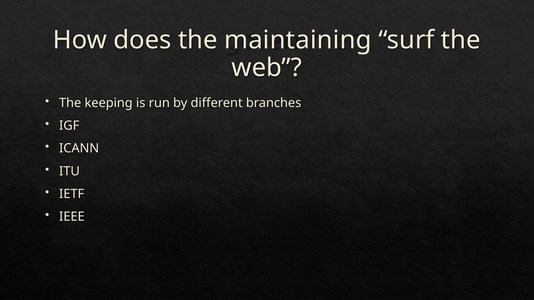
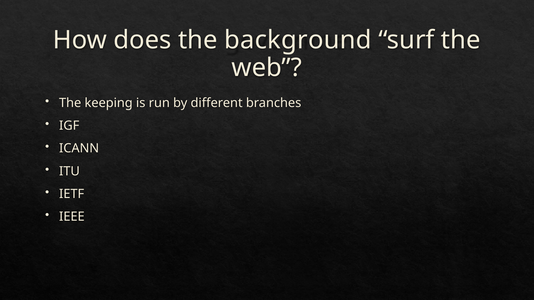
maintaining: maintaining -> background (298, 40)
